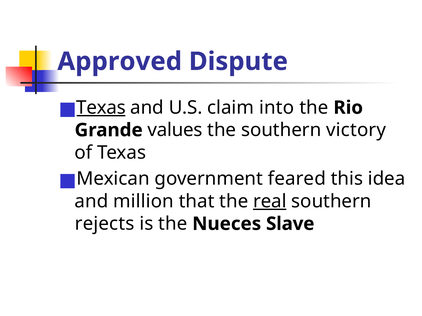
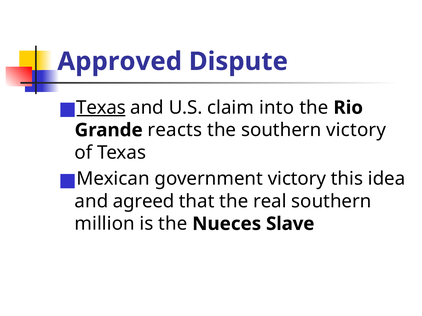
values: values -> reacts (175, 130)
government feared: feared -> victory (297, 179)
million: million -> agreed (144, 202)
real underline: present -> none (270, 202)
rejects: rejects -> million (105, 224)
